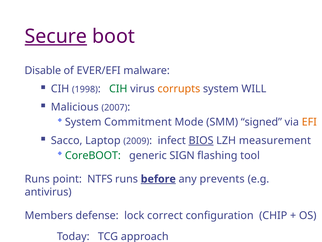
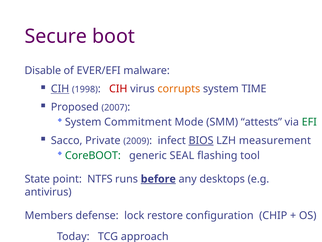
Secure underline: present -> none (56, 36)
CIH underline: none -> present (60, 89)
CIH colour: green -> red (118, 89)
WILL: WILL -> TIME (254, 89)
Malicious: Malicious -> Proposed (75, 107)
signed: signed -> attests (261, 122)
EFI colour: orange -> green (309, 122)
Laptop: Laptop -> Private (103, 140)
SIGN: SIGN -> SEAL (182, 155)
Runs: Runs -> State (37, 179)
prevents: prevents -> desktops (222, 179)
correct: correct -> restore (165, 215)
